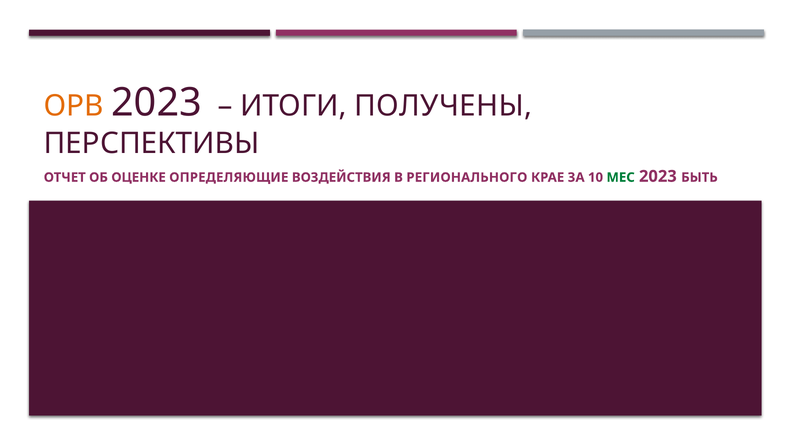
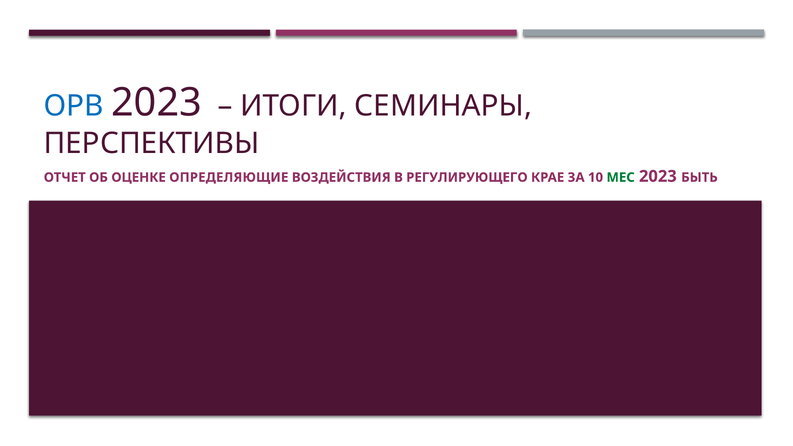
ОРВ colour: orange -> blue (74, 106)
ПОЛУЧЕНЫ: ПОЛУЧЕНЫ -> СЕМИНАРЫ (443, 106)
РЕГИОНАЛЬНОГО: РЕГИОНАЛЬНОГО -> РЕГУЛИРУЮЩЕГО (467, 177)
